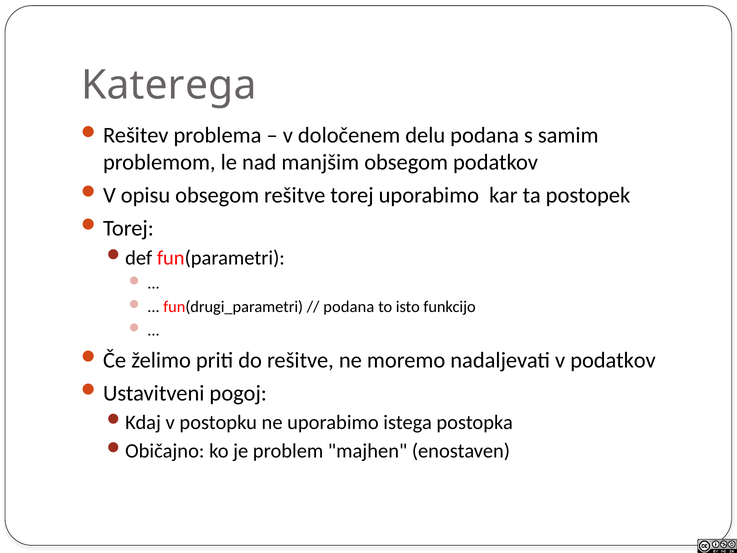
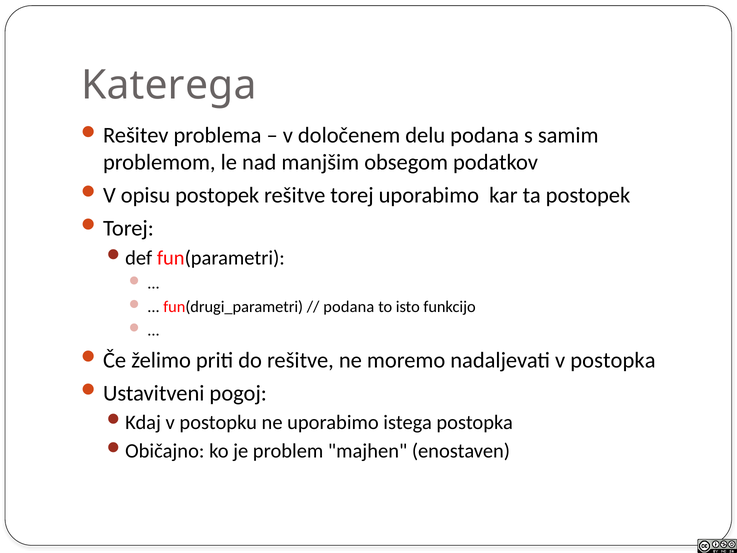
opisu obsegom: obsegom -> postopek (217, 195)
v podatkov: podatkov -> postopka (613, 360)
